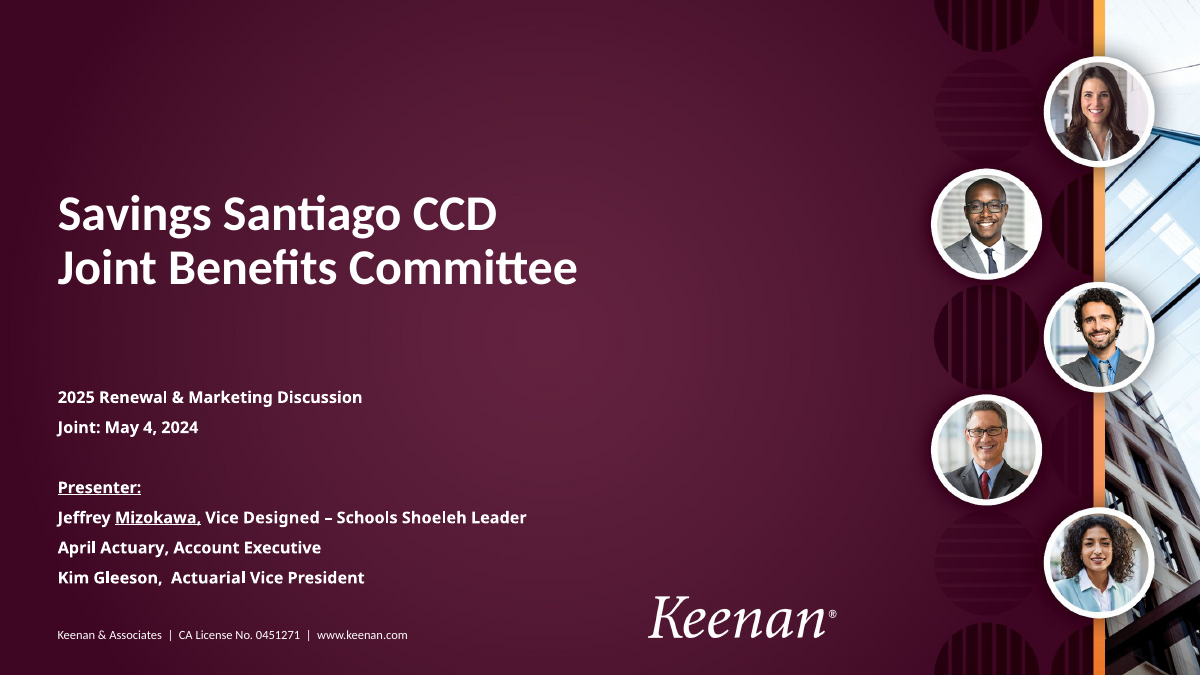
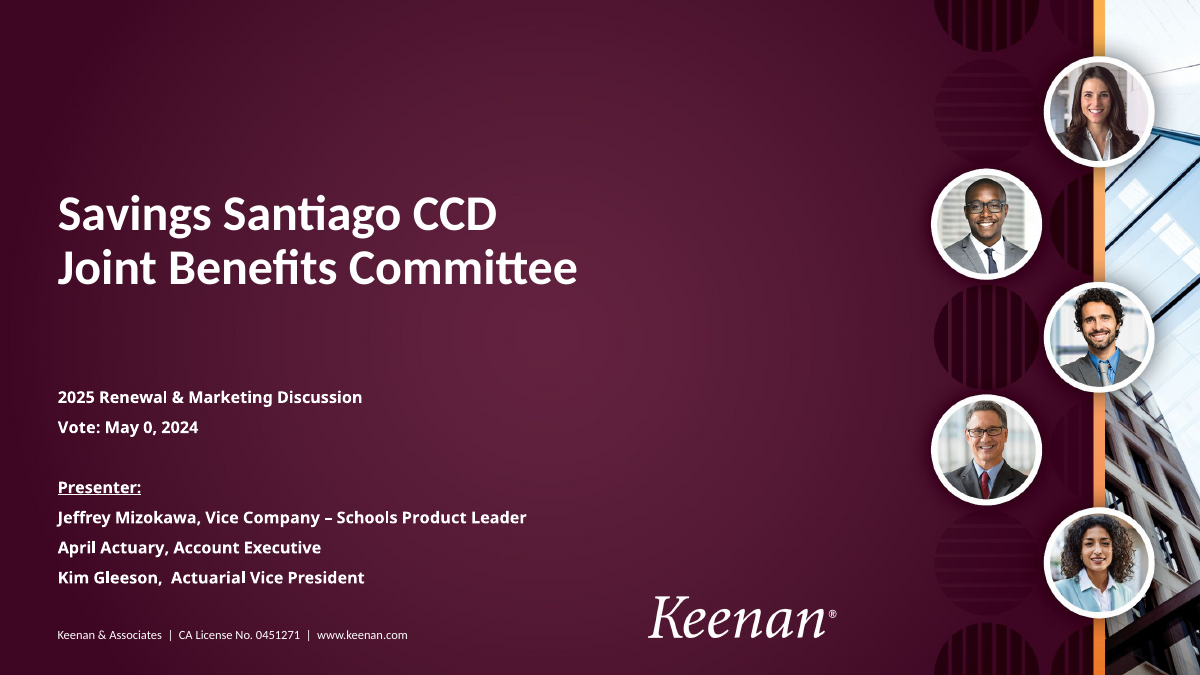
Joint: Joint -> Vote (79, 428)
4: 4 -> 0 (150, 428)
Mizokawa underline: present -> none (158, 518)
Designed: Designed -> Company (281, 518)
Shoeleh: Shoeleh -> Product (434, 518)
